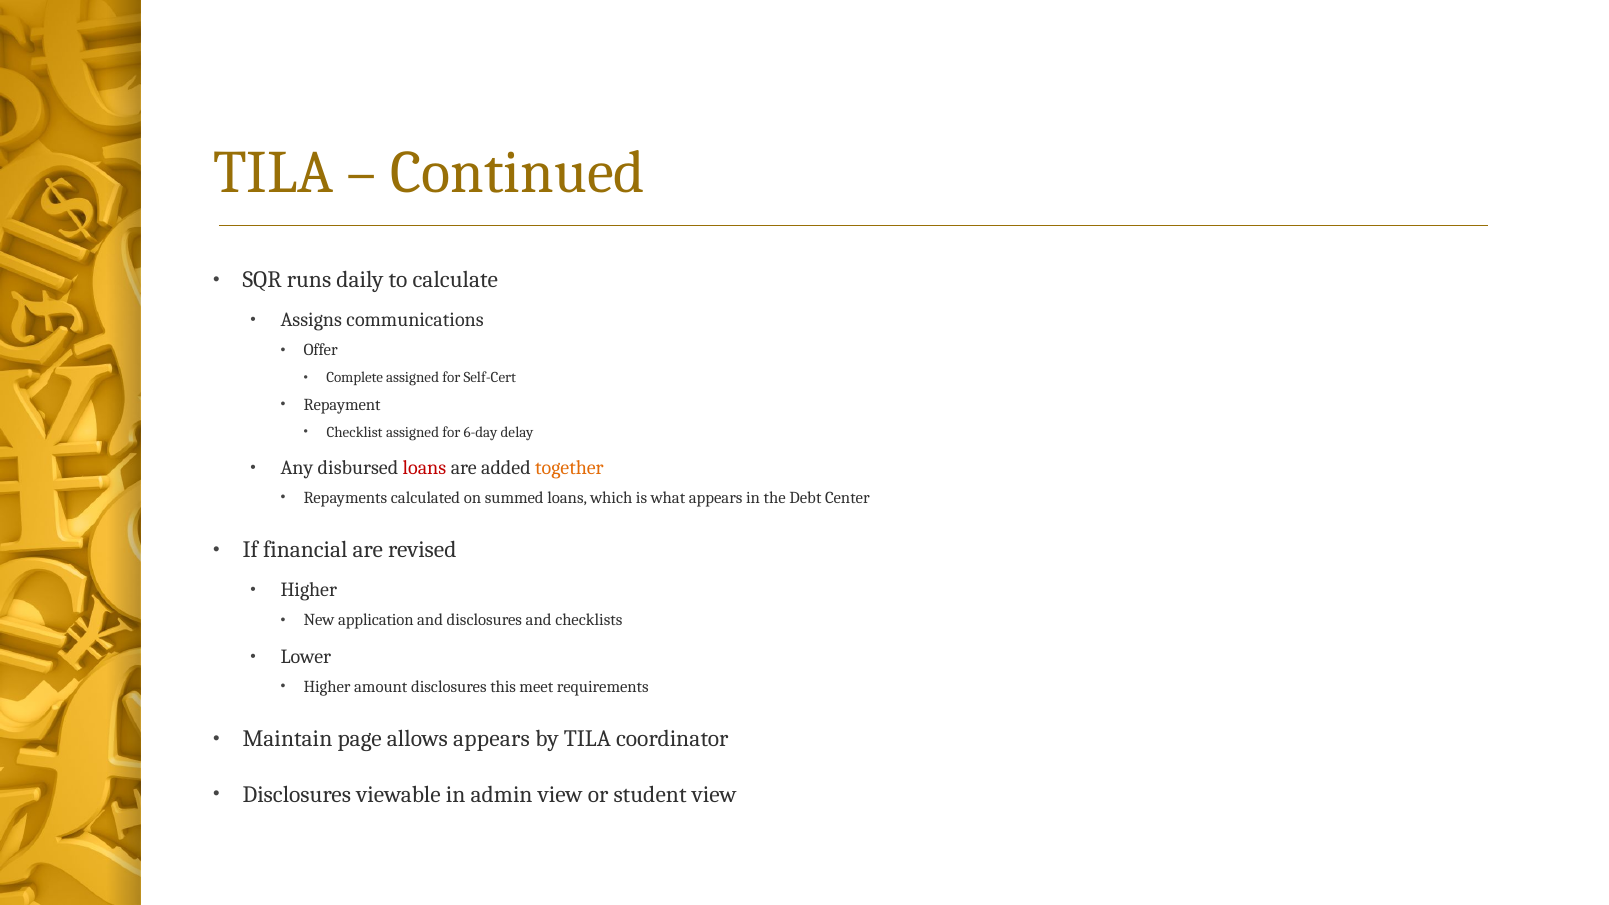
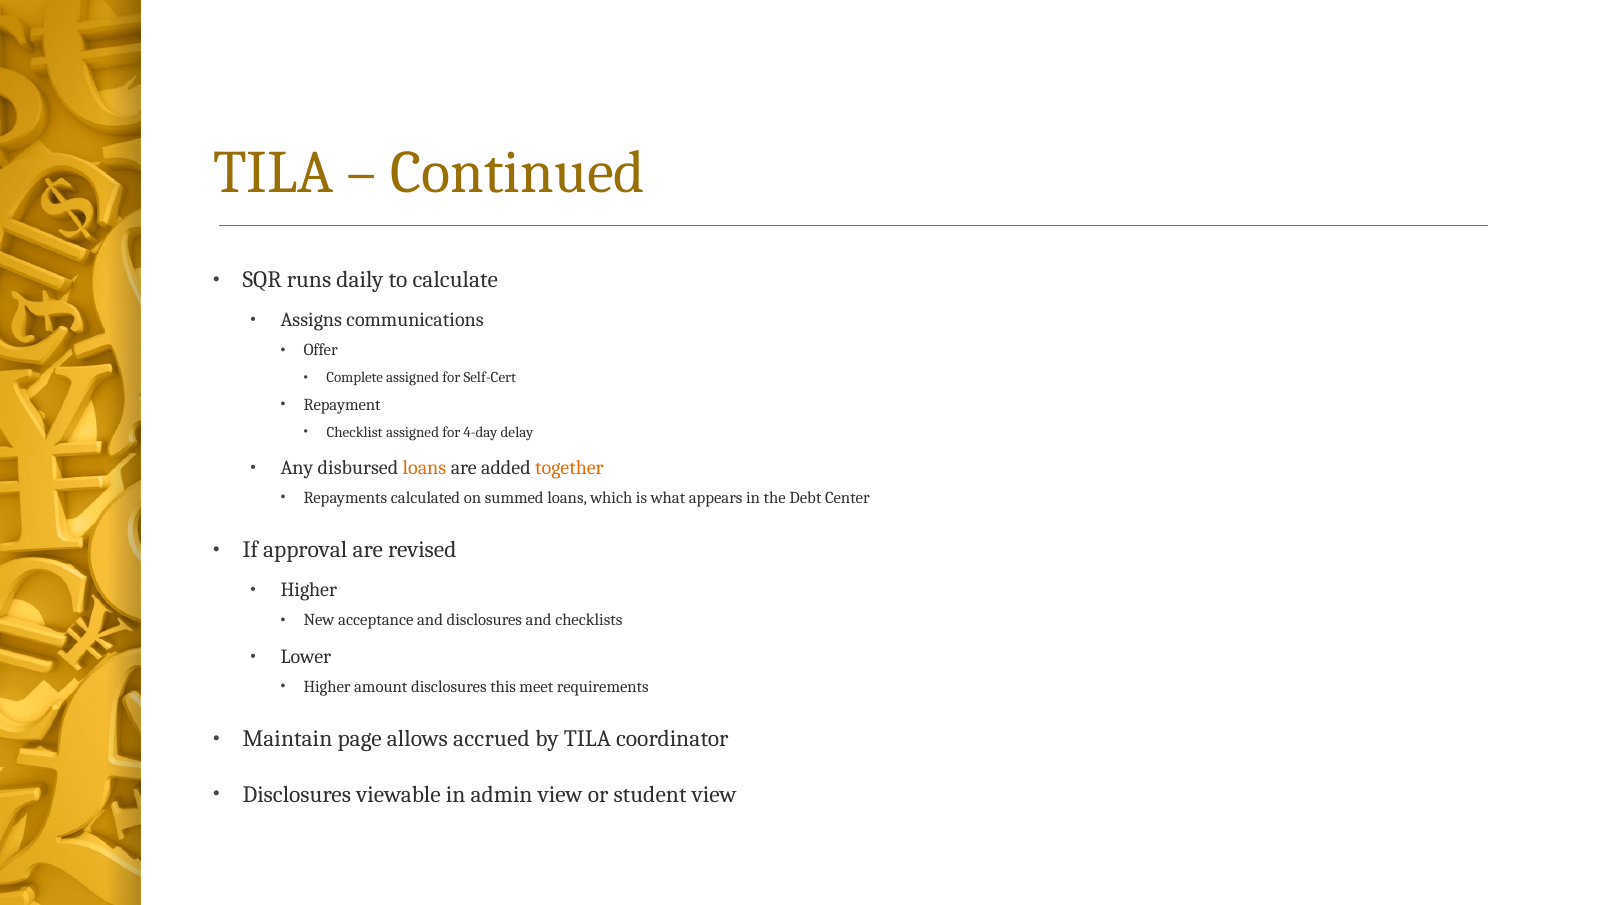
6-day: 6-day -> 4-day (481, 432)
loans colour: red -> orange (425, 468)
financial: financial -> approval (305, 550)
application: application -> acceptance (376, 621)
allows appears: appears -> accrued (492, 739)
